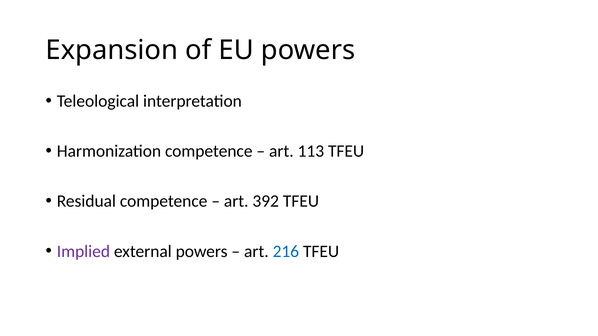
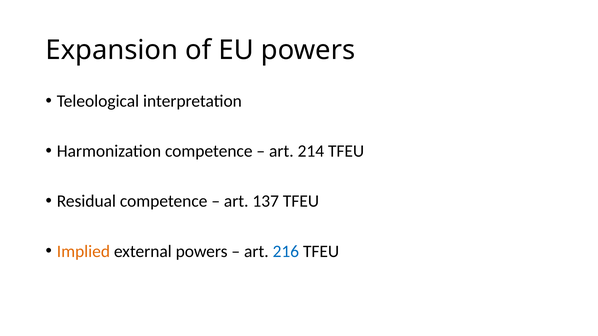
113: 113 -> 214 (311, 151)
392: 392 -> 137 (266, 201)
Implied colour: purple -> orange (83, 252)
